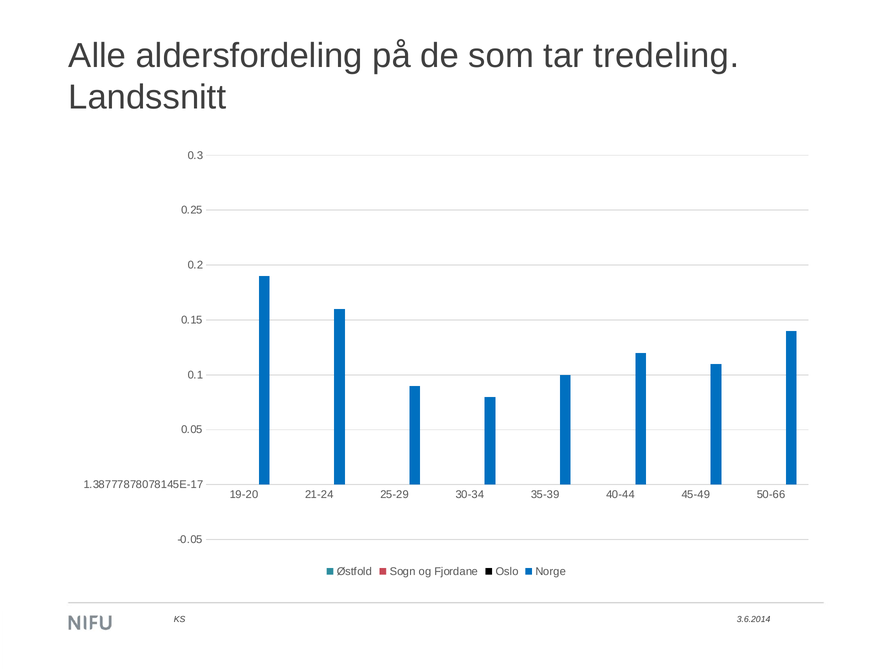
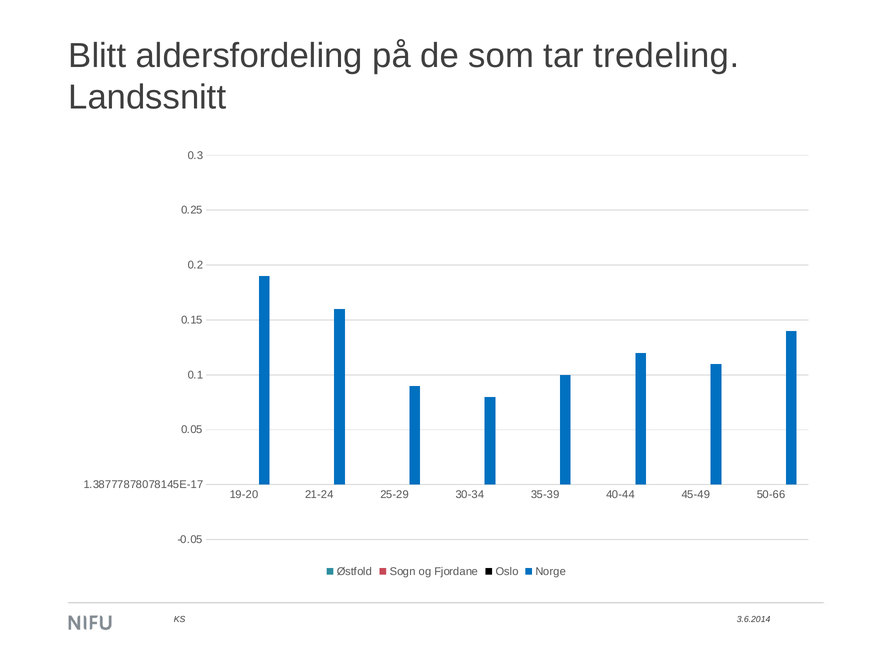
Alle: Alle -> Blitt (97, 56)
